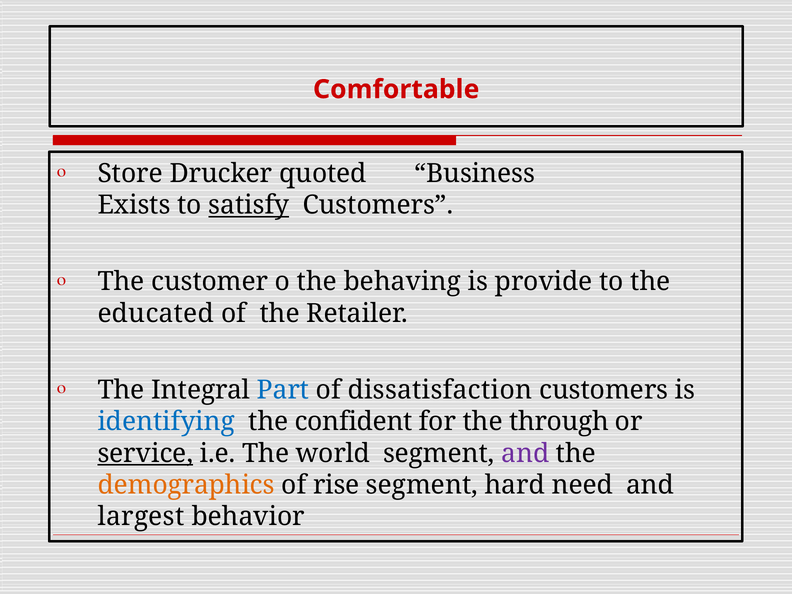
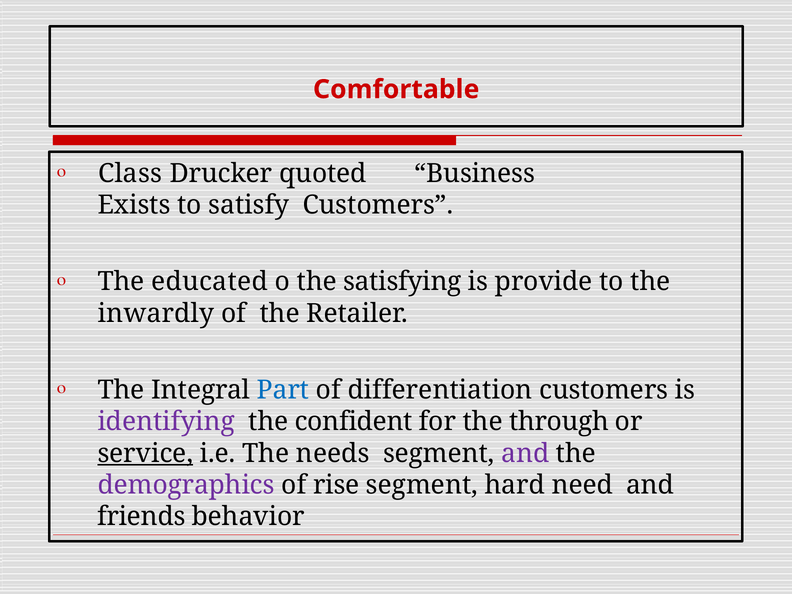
Store: Store -> Class (130, 174)
satisfy underline: present -> none (249, 205)
customer: customer -> educated (210, 282)
behaving: behaving -> satisfying (402, 282)
educated: educated -> inwardly (156, 313)
dissatisfaction: dissatisfaction -> differentiation (440, 390)
identifying colour: blue -> purple (166, 422)
world: world -> needs (333, 453)
demographics colour: orange -> purple (186, 485)
largest: largest -> friends (141, 517)
